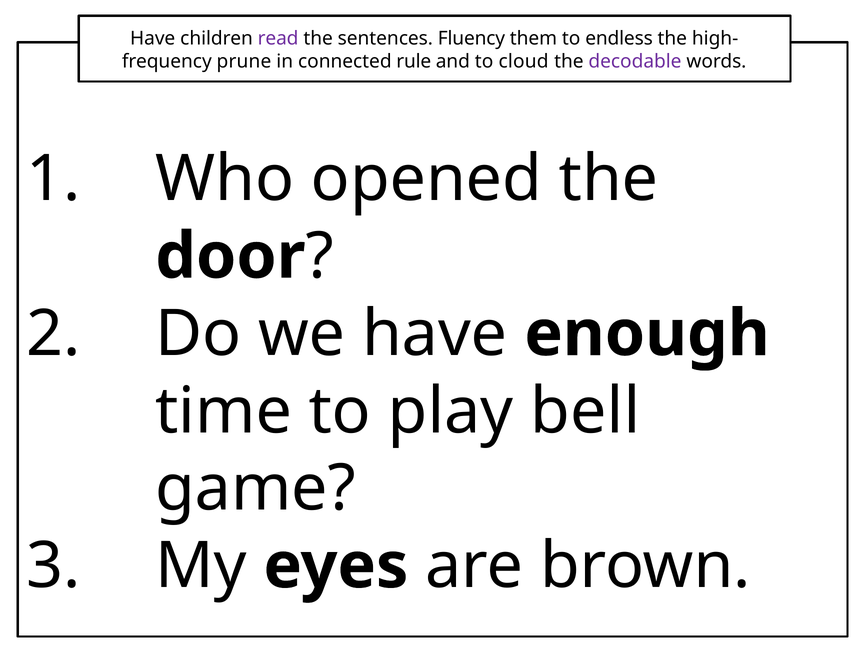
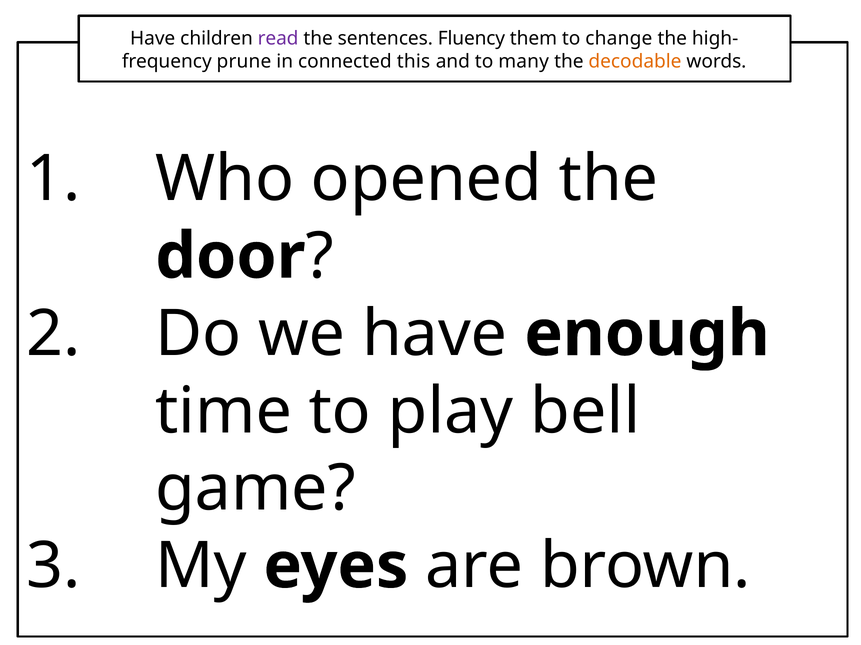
endless: endless -> change (619, 39)
rule: rule -> this (414, 62)
cloud: cloud -> many (524, 62)
decodable colour: purple -> orange (635, 62)
